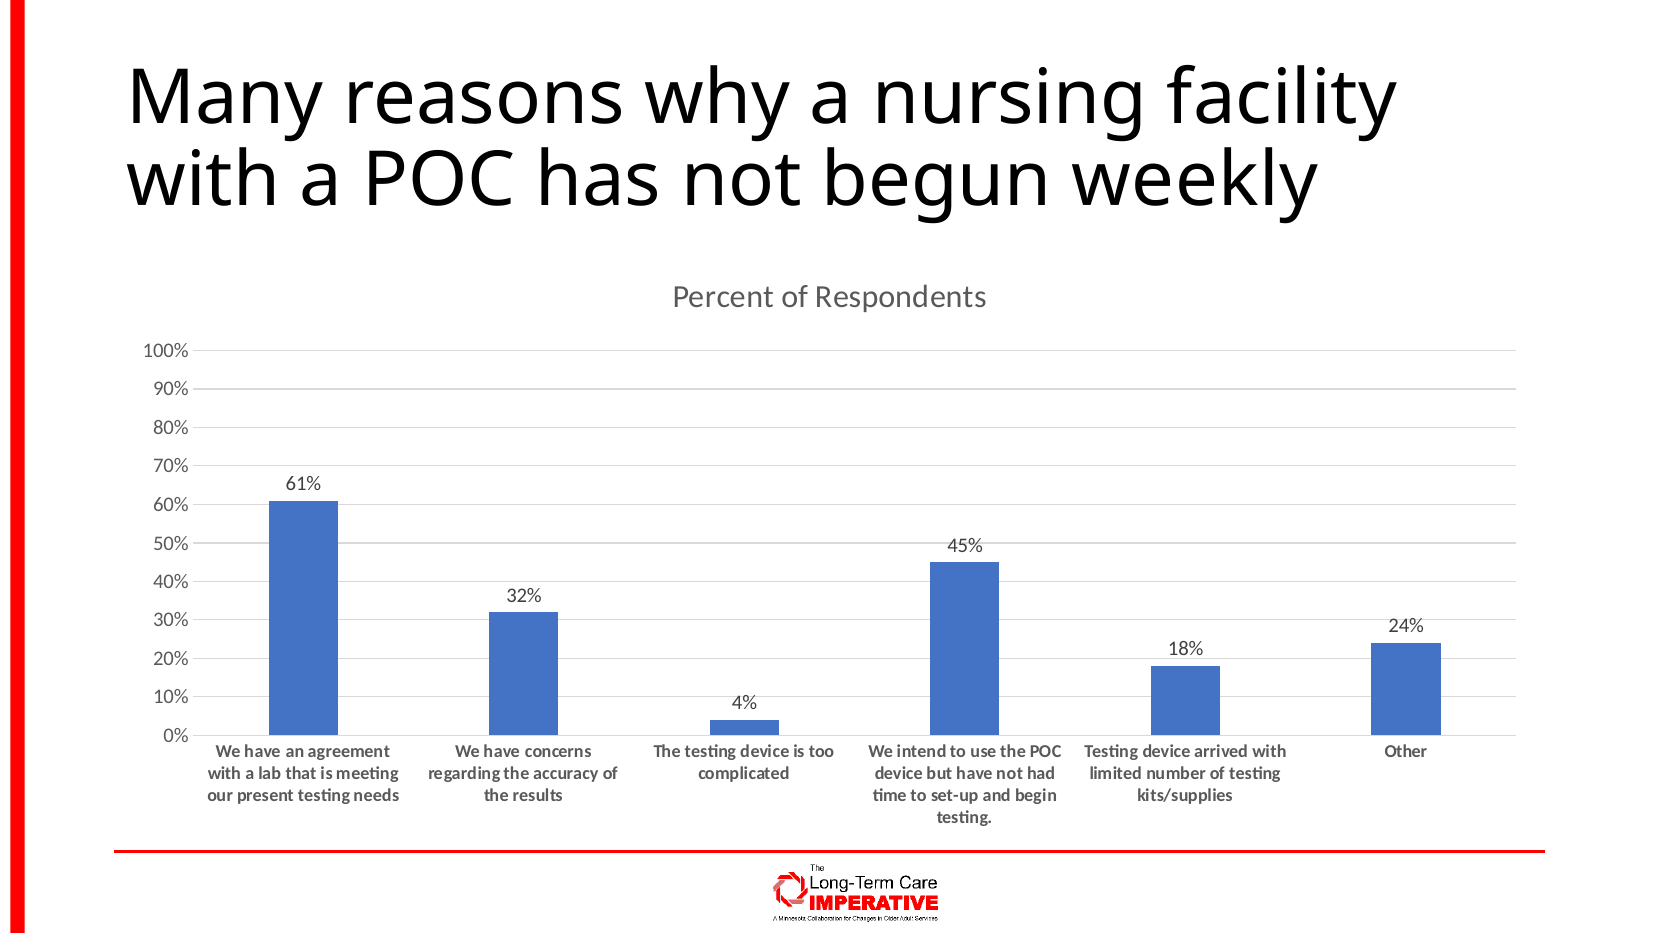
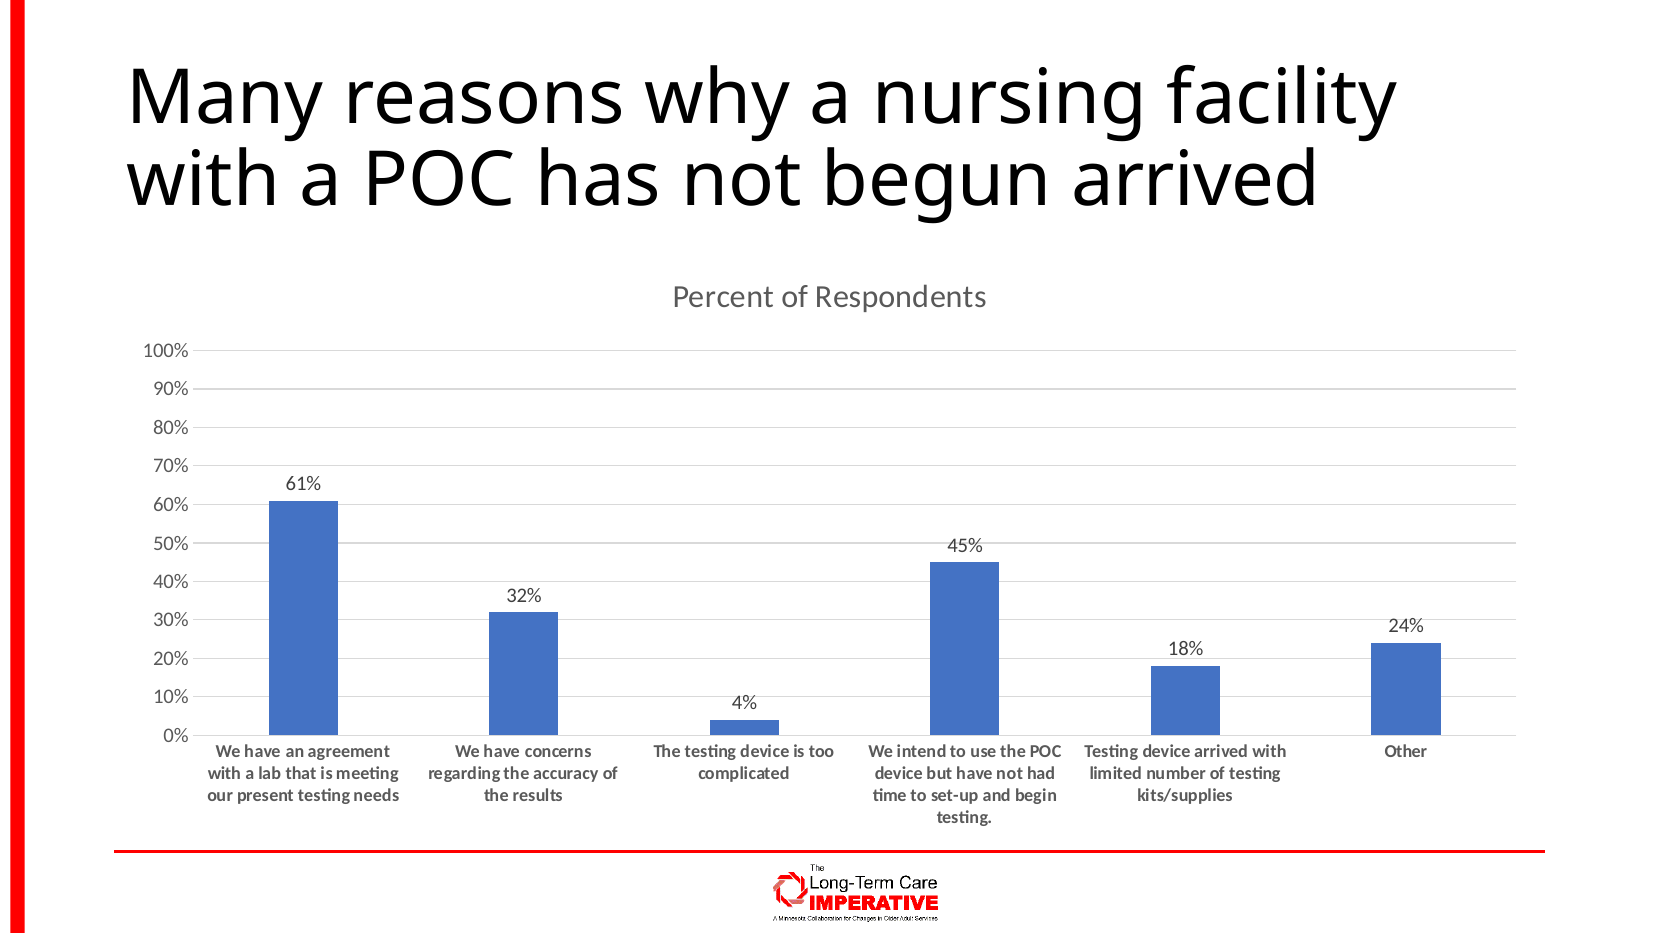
begun weekly: weekly -> arrived (1196, 180)
